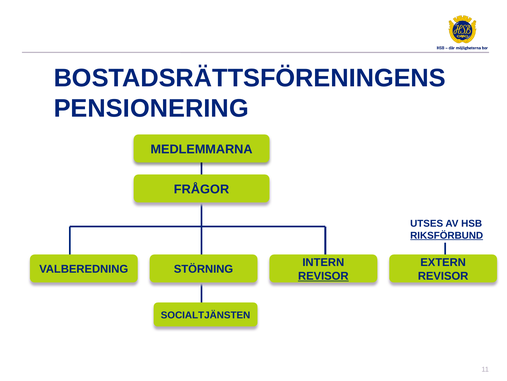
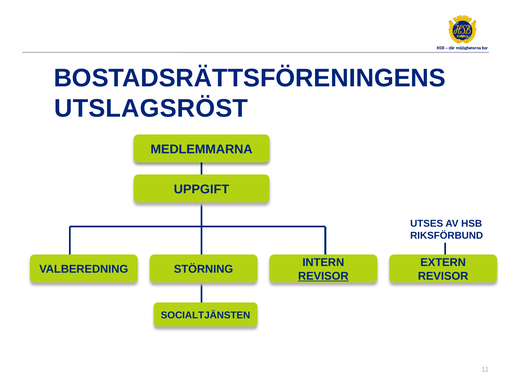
PENSIONERING: PENSIONERING -> UTSLAGSRÖST (151, 108)
FRÅGOR: FRÅGOR -> UPPGIFT (201, 189)
RIKSFÖRBUND underline: present -> none (447, 235)
